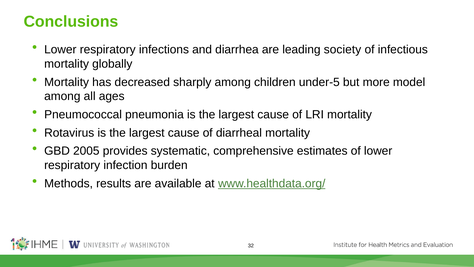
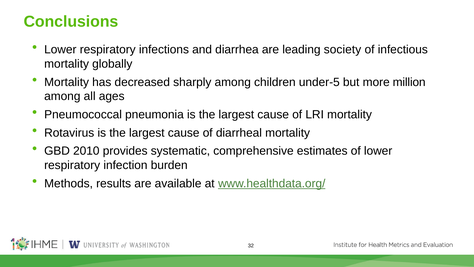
model: model -> million (409, 82)
2005: 2005 -> 2010 (86, 151)
